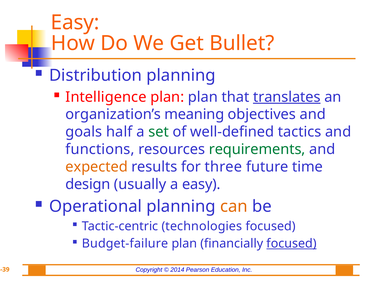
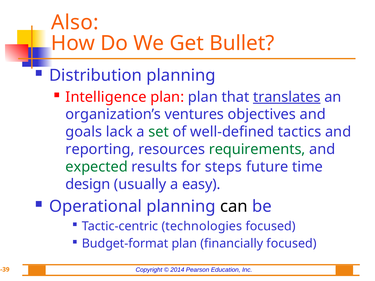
Easy: Easy -> Also (75, 22)
meaning: meaning -> ventures (194, 115)
half: half -> lack (119, 132)
functions: functions -> reporting (100, 149)
expected colour: orange -> green (97, 167)
three: three -> steps (223, 167)
can colour: orange -> black (234, 207)
Budget-failure: Budget-failure -> Budget-format (125, 244)
focused underline: present -> none (291, 244)
